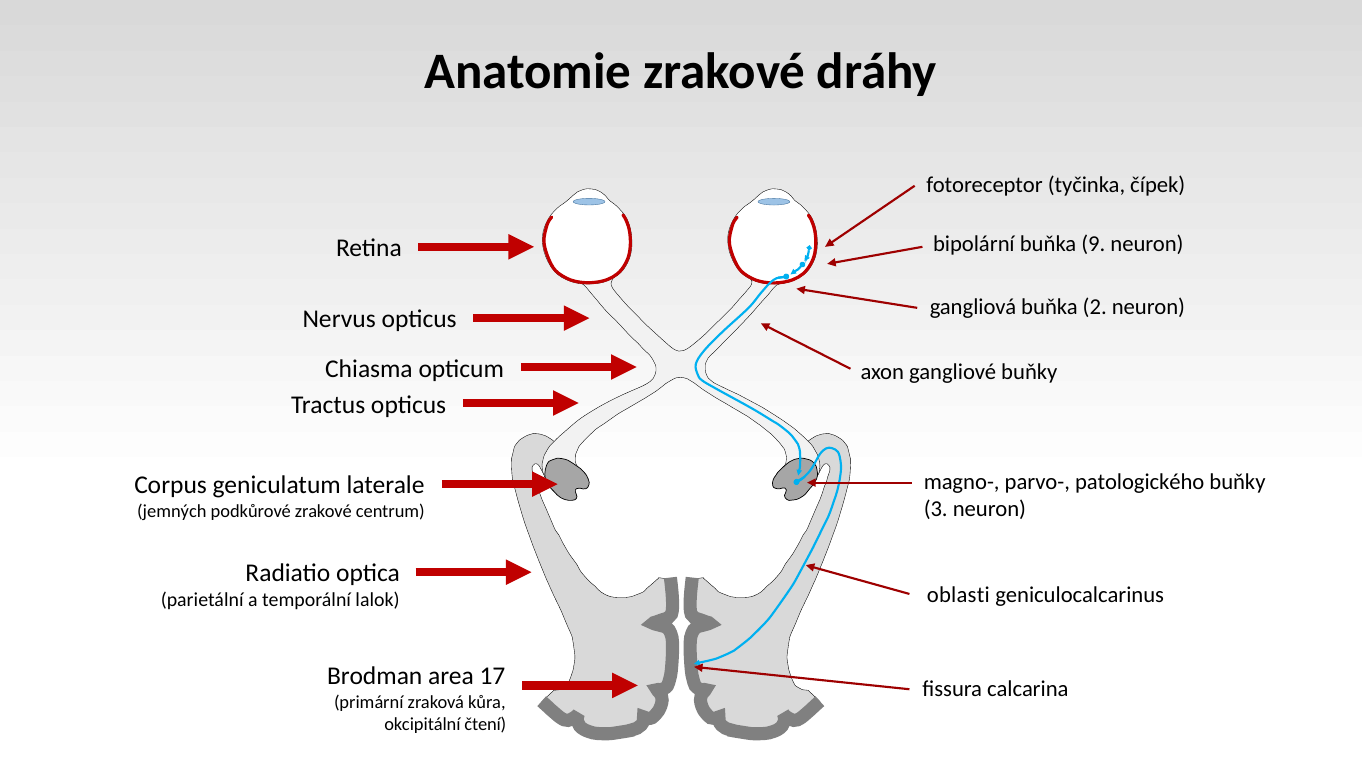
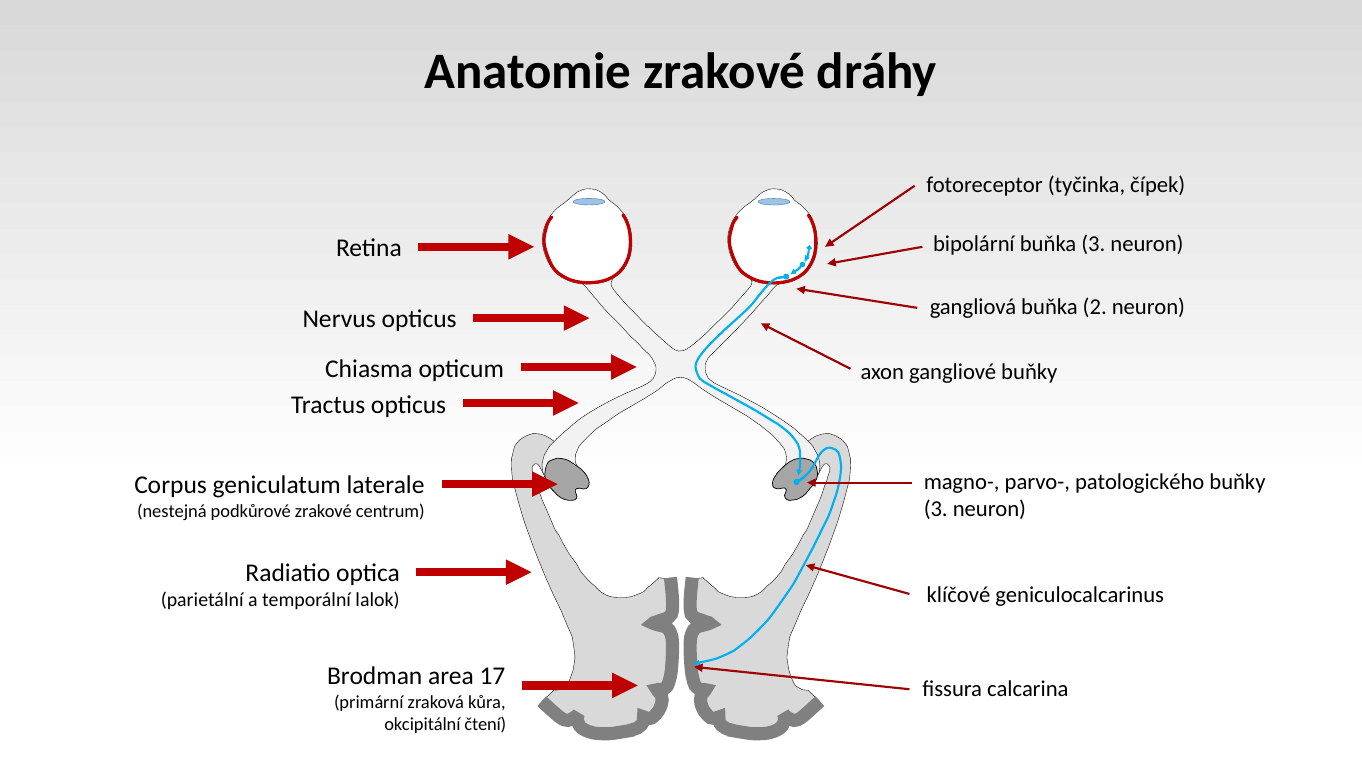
buňka 9: 9 -> 3 (1093, 244)
jemných: jemných -> nestejná (172, 511)
oblasti: oblasti -> klíčové (958, 595)
